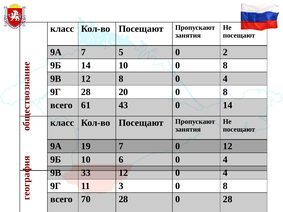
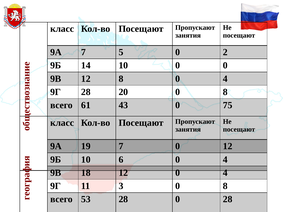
10 0 8: 8 -> 0 (225, 66)
0 14: 14 -> 75 (228, 105)
33: 33 -> 18 (86, 173)
70: 70 -> 53 (86, 199)
